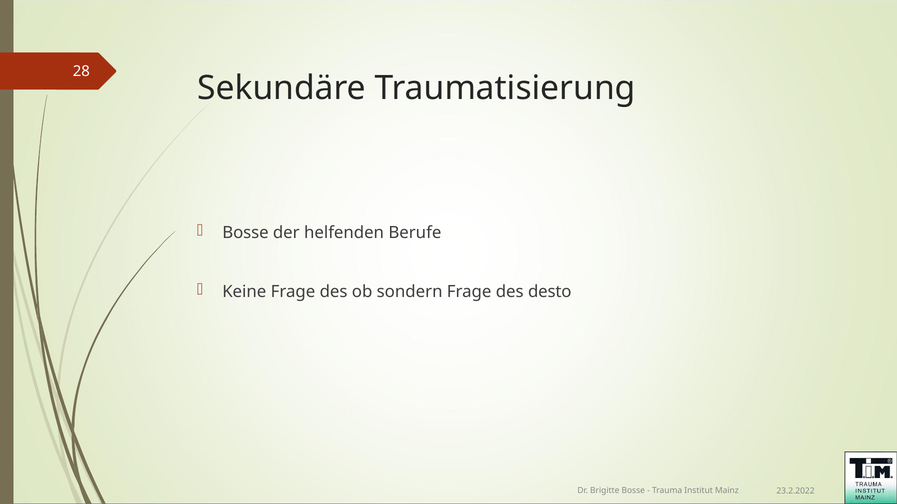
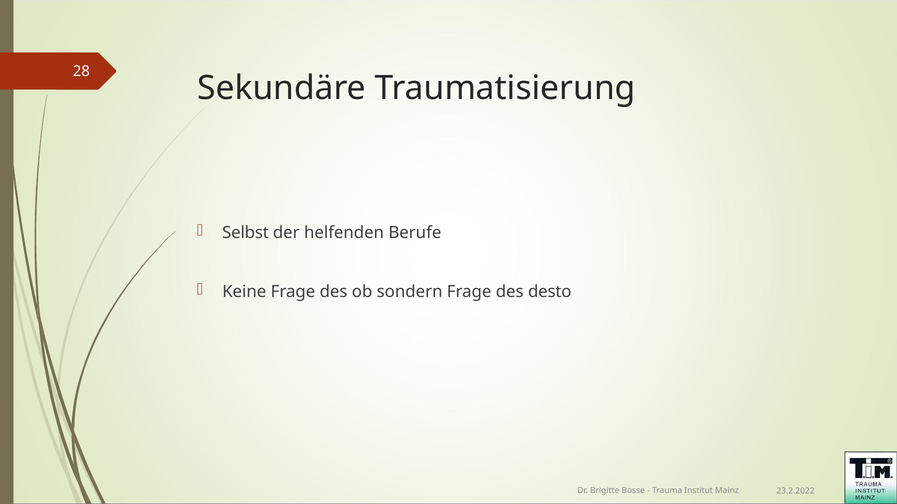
Bosse: Bosse -> Selbst (245, 233)
